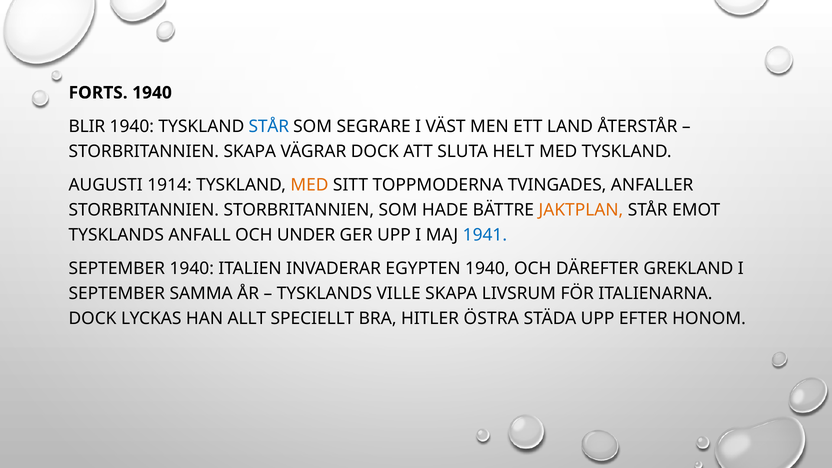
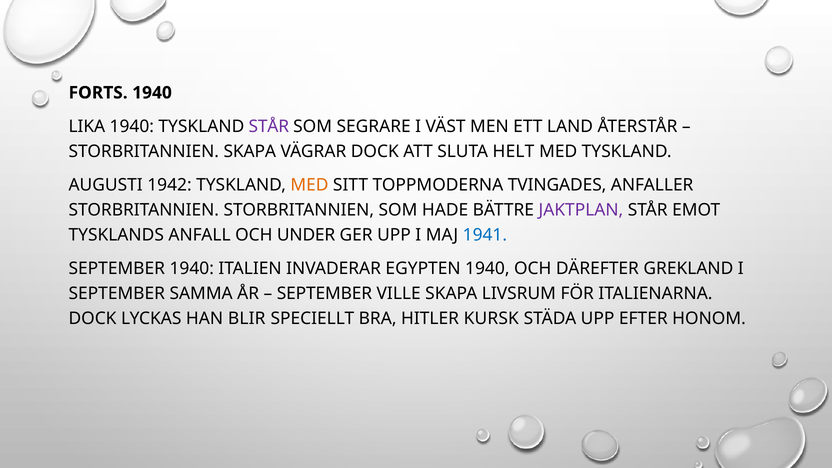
BLIR: BLIR -> LIKA (87, 126)
STÅR colour: blue -> purple (269, 126)
1914: 1914 -> 1942 (169, 185)
JAKTPLAN colour: orange -> purple (581, 210)
TYSKLANDS: TYSKLANDS -> SEPTEMBER (324, 294)
ALLT: ALLT -> BLIR (247, 319)
ÖSTRA: ÖSTRA -> KURSK (491, 319)
